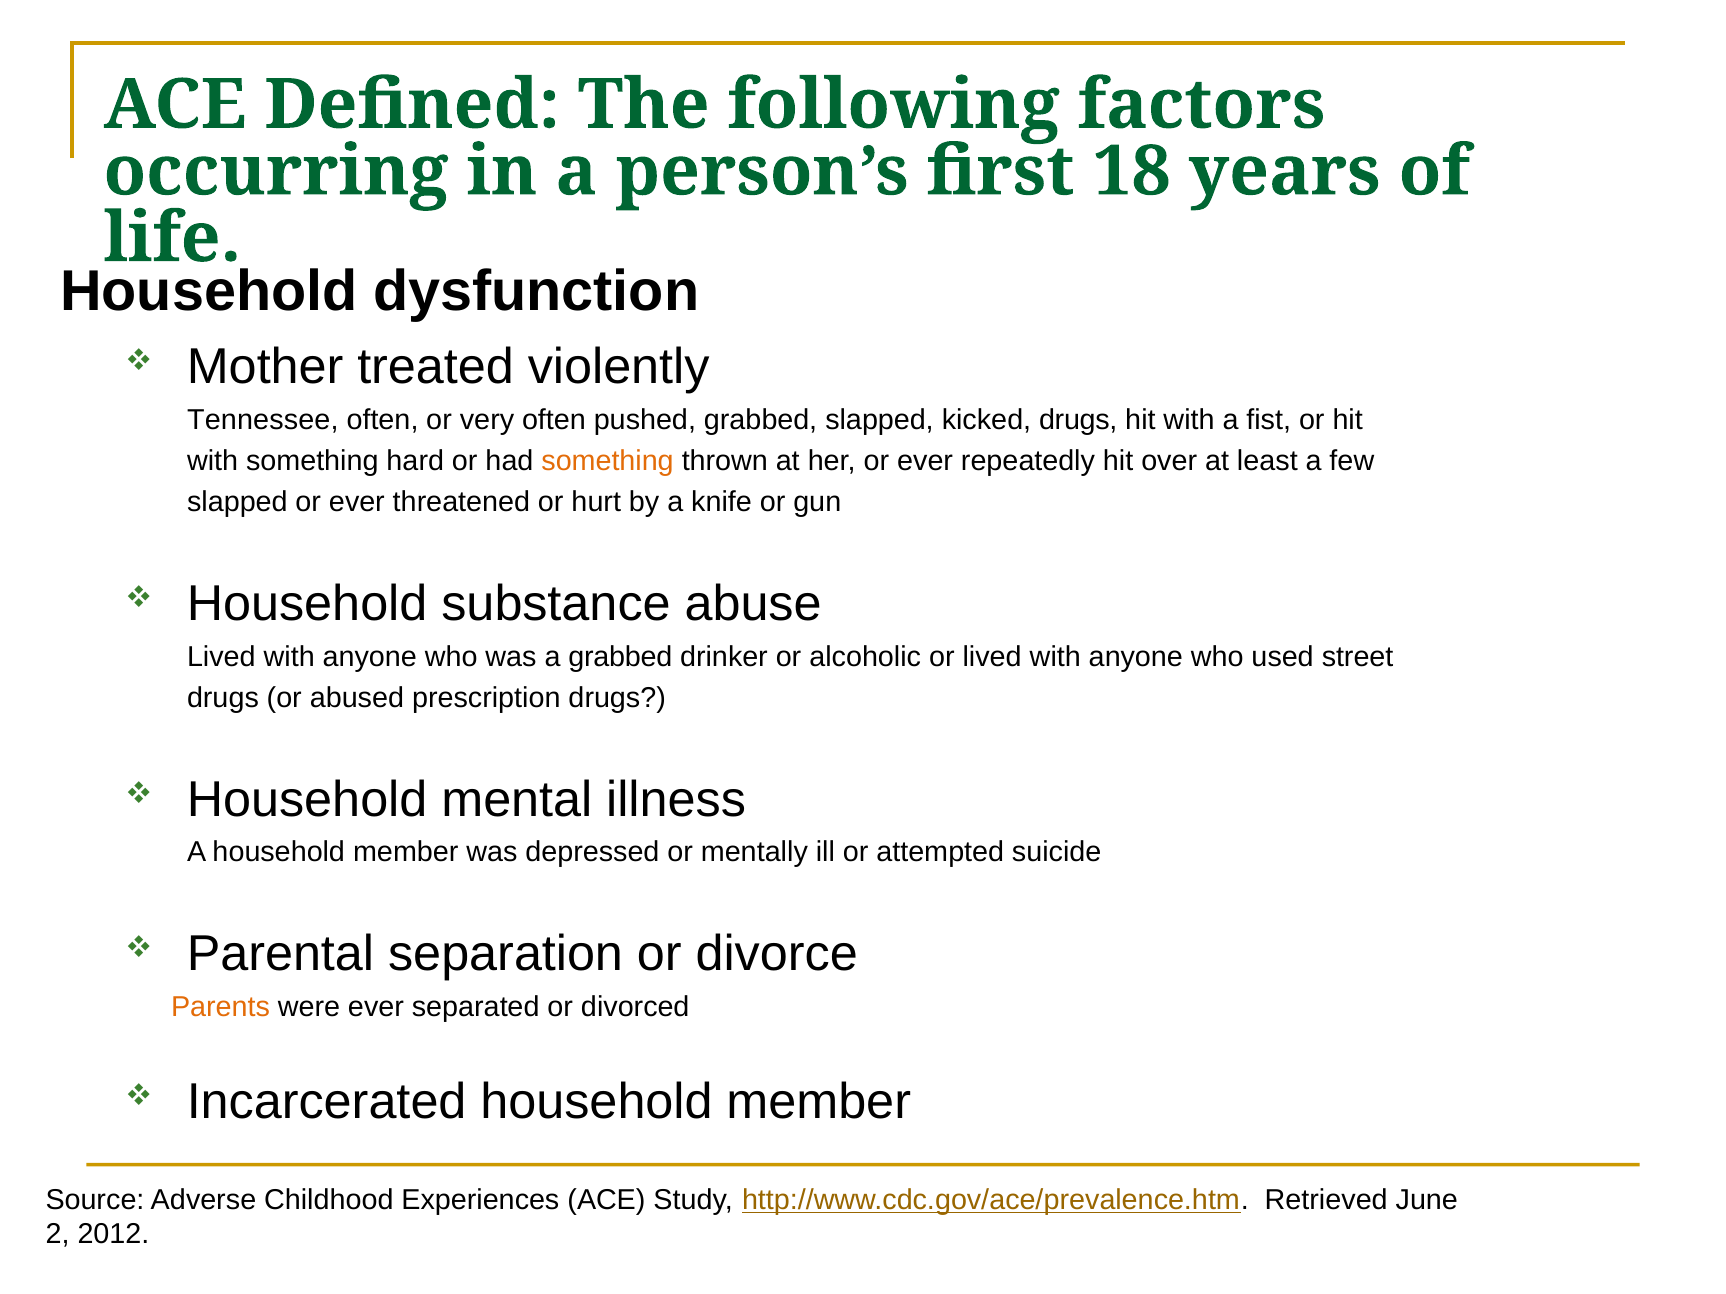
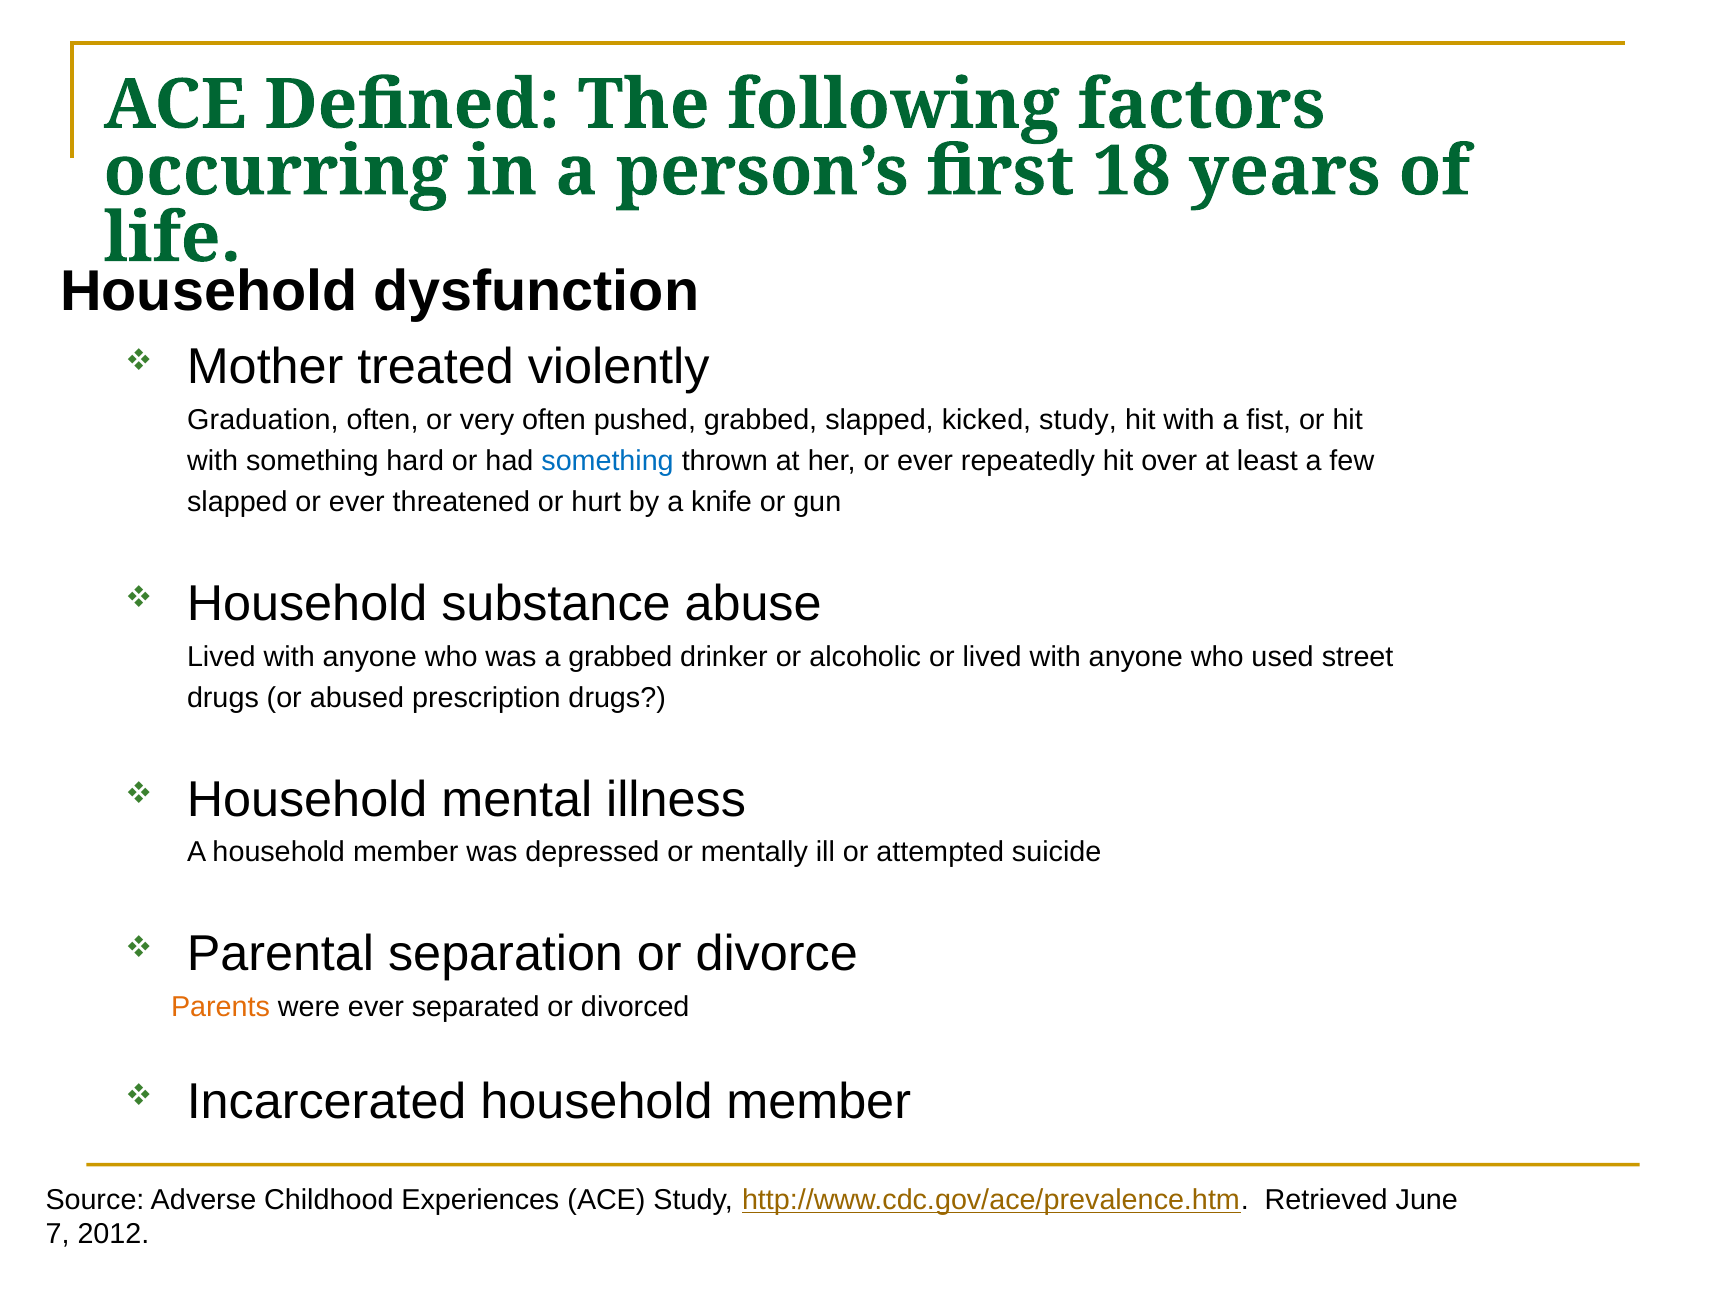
Tennessee: Tennessee -> Graduation (263, 420)
kicked drugs: drugs -> study (1078, 420)
something colour: orange -> blue (608, 461)
2: 2 -> 7 (58, 1235)
